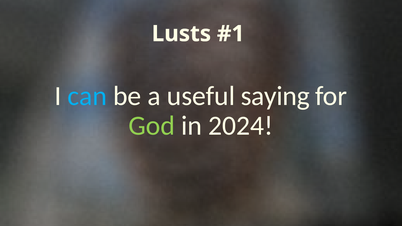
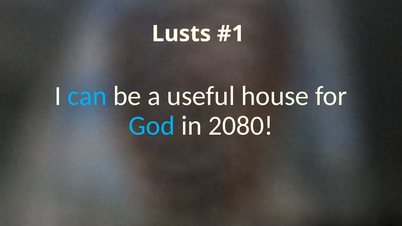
saying: saying -> house (275, 96)
God colour: light green -> light blue (152, 126)
2024: 2024 -> 2080 (241, 126)
